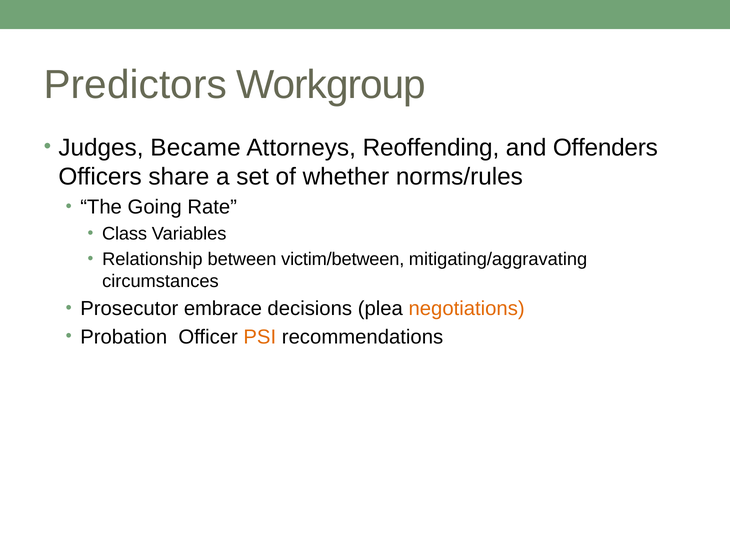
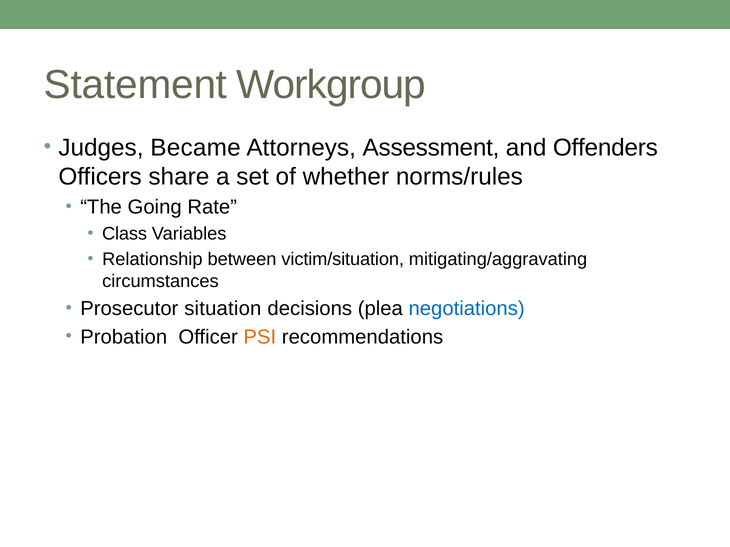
Predictors: Predictors -> Statement (135, 85)
Reoffending: Reoffending -> Assessment (431, 148)
victim/between: victim/between -> victim/situation (343, 260)
embrace: embrace -> situation (223, 309)
negotiations colour: orange -> blue (467, 309)
